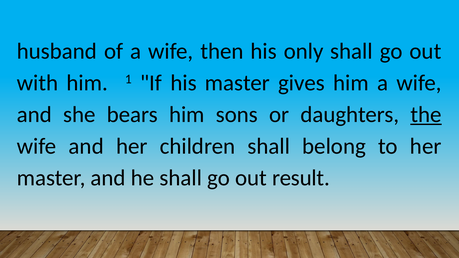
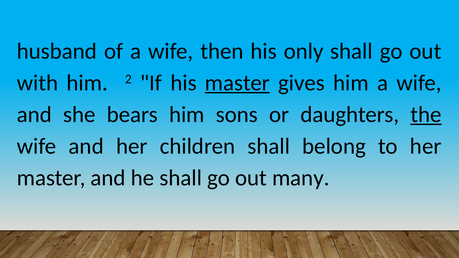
1: 1 -> 2 (128, 79)
master underline: none -> present (237, 83)
result: result -> many (301, 178)
